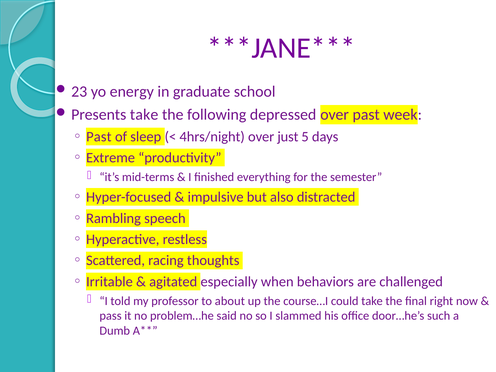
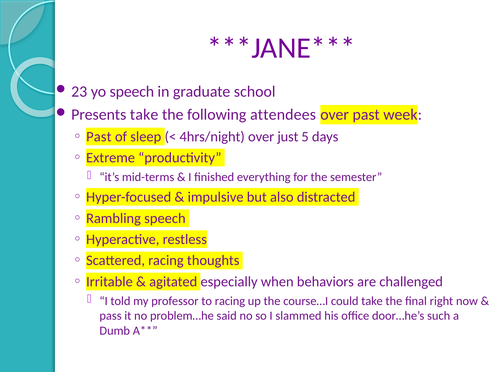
yo energy: energy -> speech (132, 92)
depressed: depressed -> attendees (283, 115)
to about: about -> racing (230, 301)
